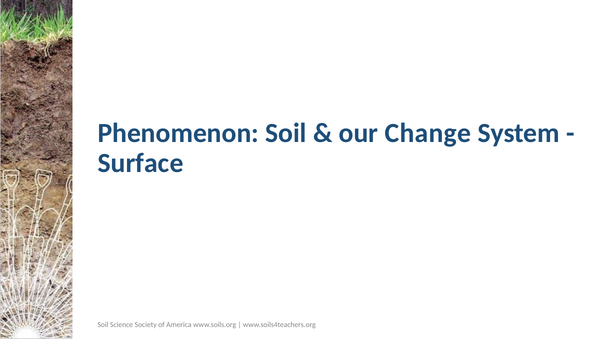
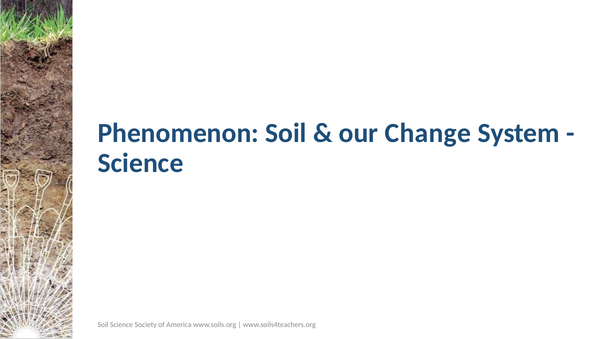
Surface: Surface -> Science (140, 163)
